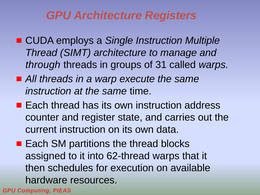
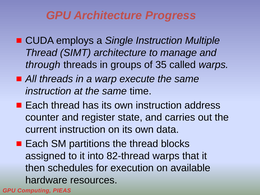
Registers: Registers -> Progress (171, 16)
31: 31 -> 35 (161, 65)
62-thread: 62-thread -> 82-thread (128, 156)
